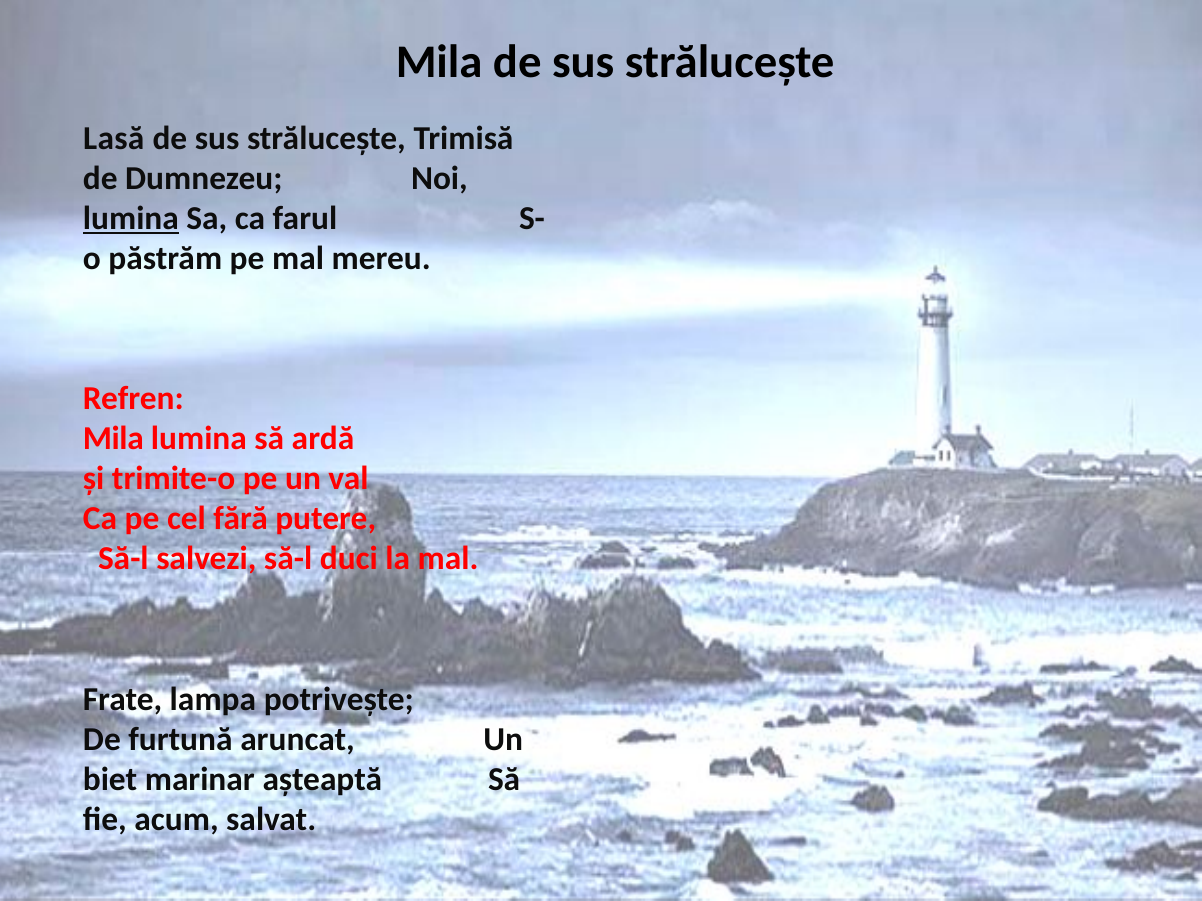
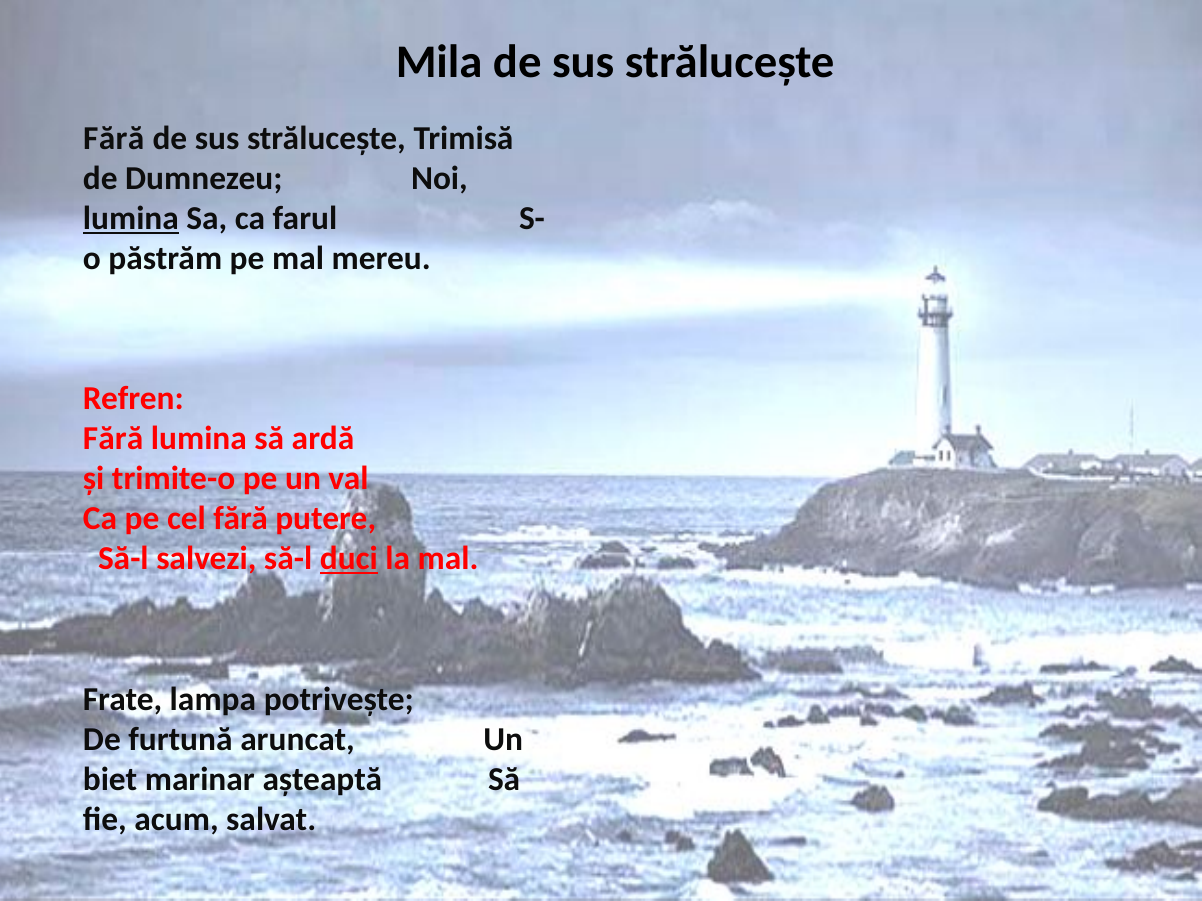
Lasă: Lasă -> Fără (114, 138)
Mila: Mila -> Fără (113, 439)
duci underline: none -> present (349, 559)
